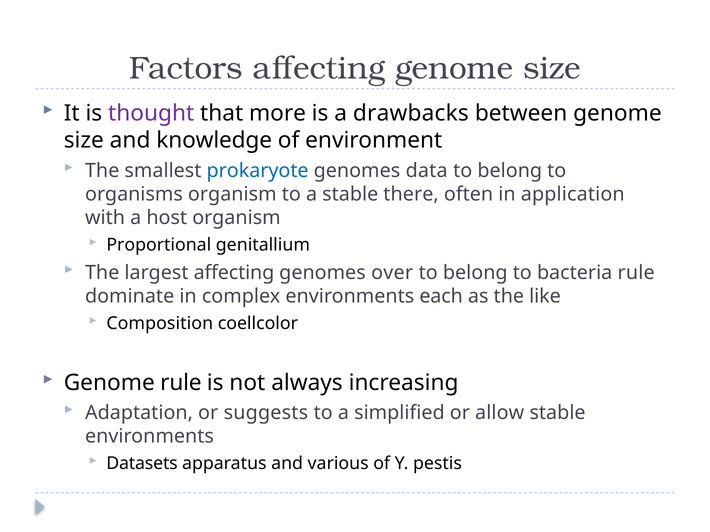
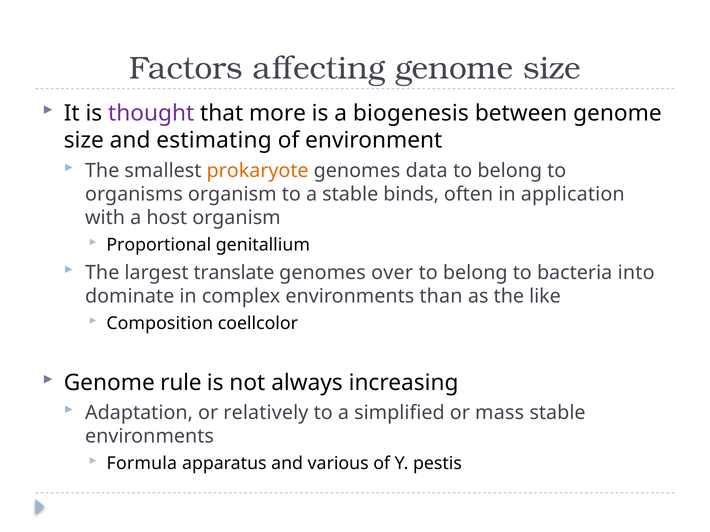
drawbacks: drawbacks -> biogenesis (411, 113)
knowledge: knowledge -> estimating (214, 141)
prokaryote colour: blue -> orange (258, 171)
there: there -> binds (411, 194)
largest affecting: affecting -> translate (234, 273)
bacteria rule: rule -> into (636, 273)
each: each -> than (441, 297)
suggests: suggests -> relatively (266, 413)
allow: allow -> mass (500, 413)
Datasets: Datasets -> Formula (142, 464)
